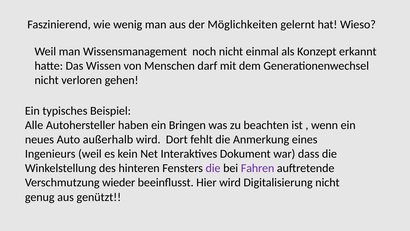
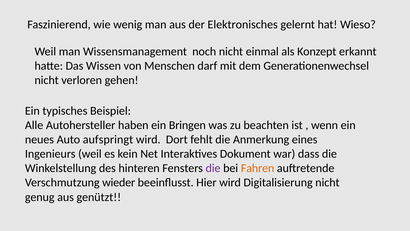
Möglichkeiten: Möglichkeiten -> Elektronisches (243, 24)
außerhalb: außerhalb -> aufspringt (108, 139)
Fahren colour: purple -> orange (258, 168)
